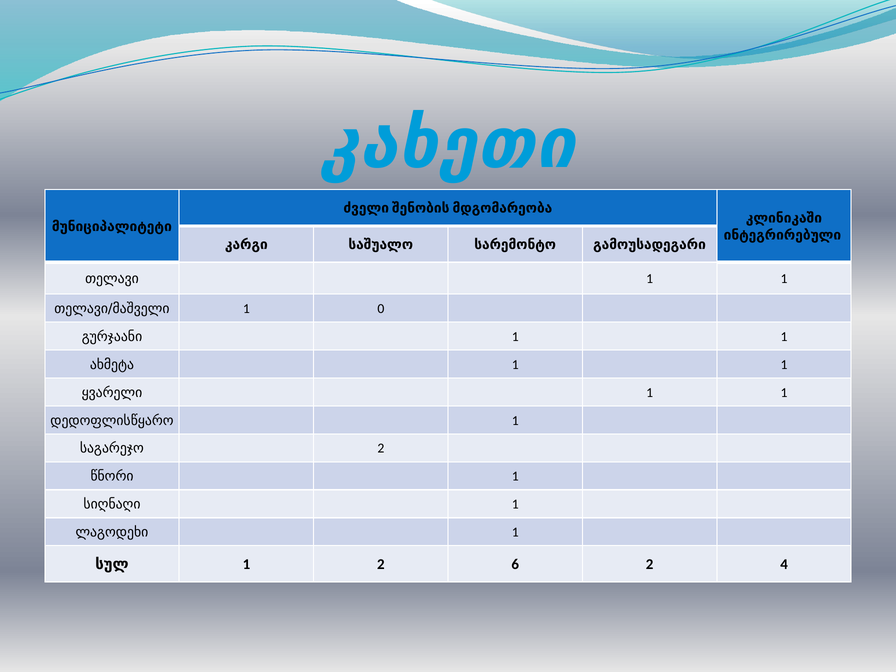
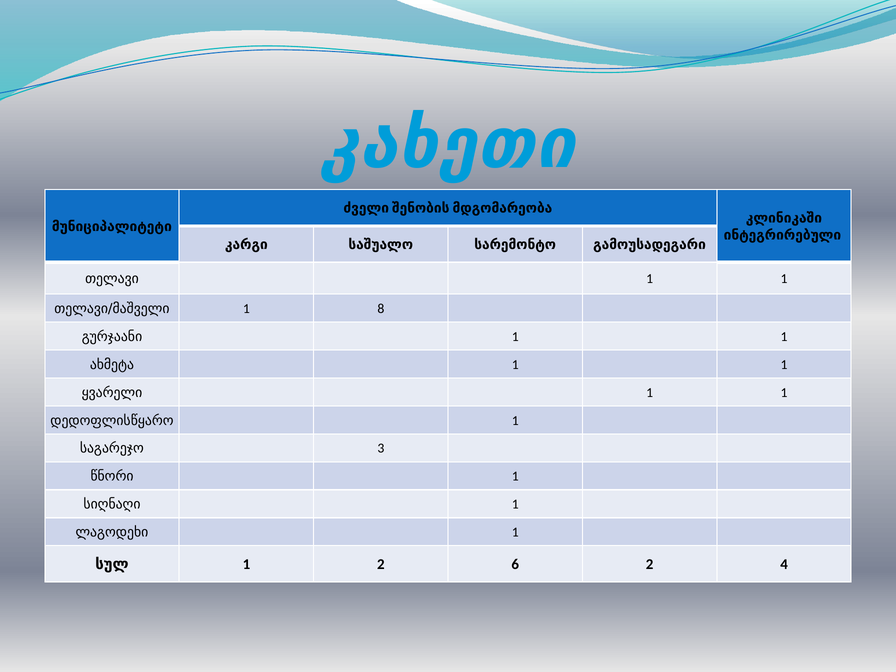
0: 0 -> 8 (381, 309)
საგარეჯო 2: 2 -> 3 (381, 448)
